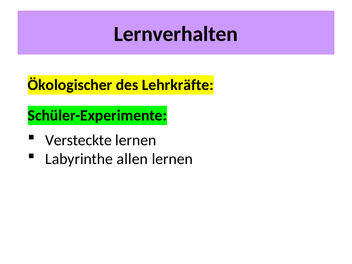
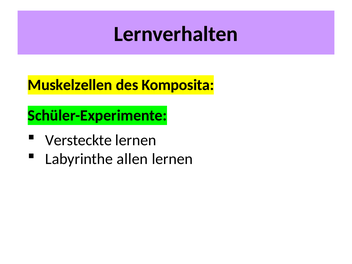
Ökologischer: Ökologischer -> Muskelzellen (70, 85)
Lehrkräfte: Lehrkräfte -> Komposita (178, 85)
